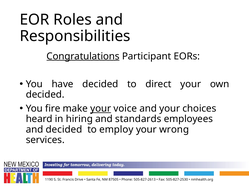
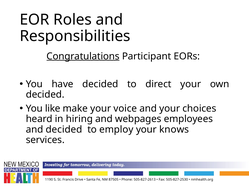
fire: fire -> like (53, 108)
your underline: present -> none (101, 108)
standards: standards -> webpages (138, 119)
wrong: wrong -> knows (174, 129)
